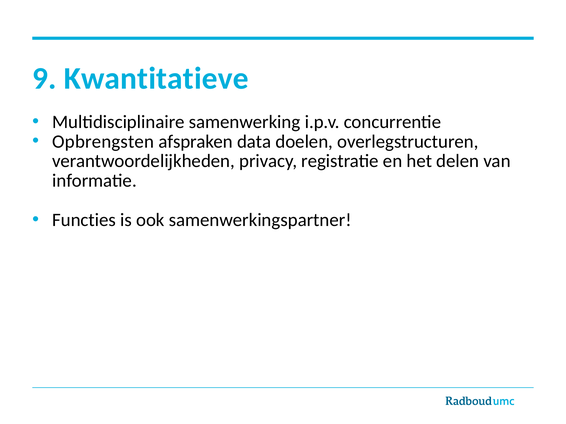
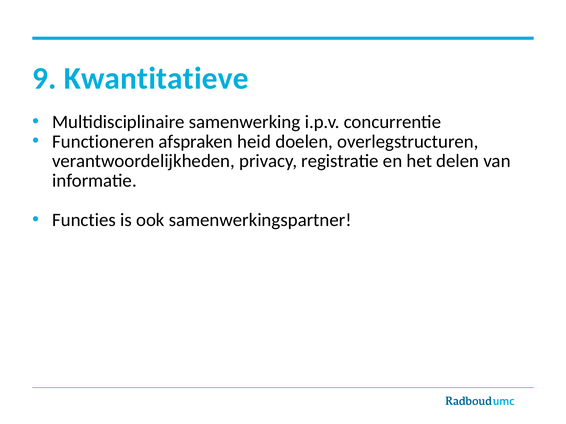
Opbrengsten: Opbrengsten -> Functioneren (103, 142)
data: data -> heid (254, 142)
